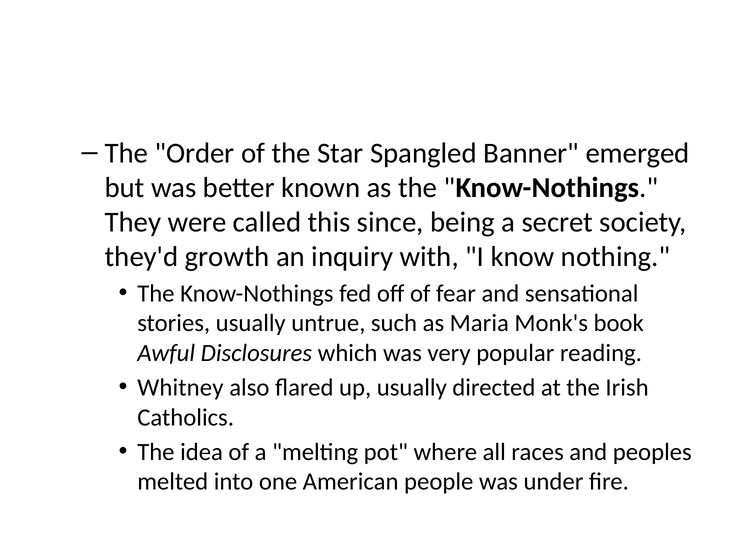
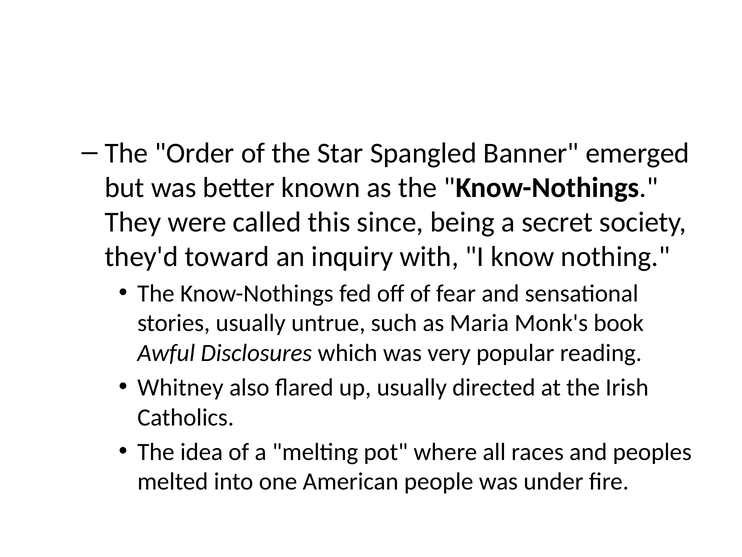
growth: growth -> toward (227, 257)
